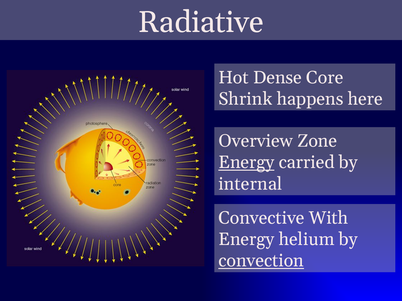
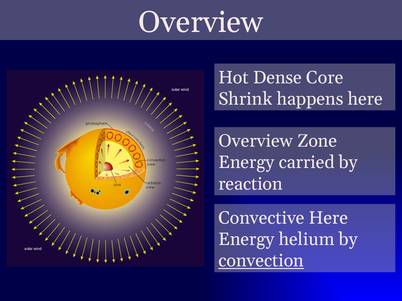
Radiative: Radiative -> Overview (201, 22)
Energy underline: present -> none (246, 163)
internal: internal -> reaction (251, 184)
Convective With: With -> Here (329, 218)
